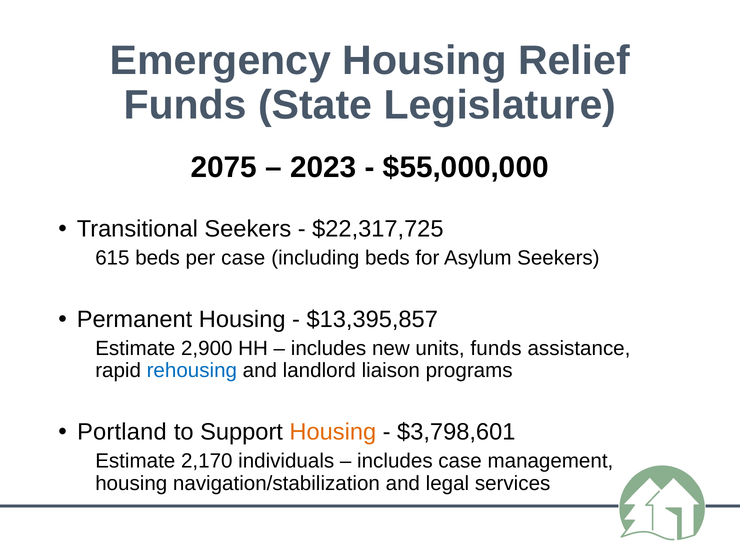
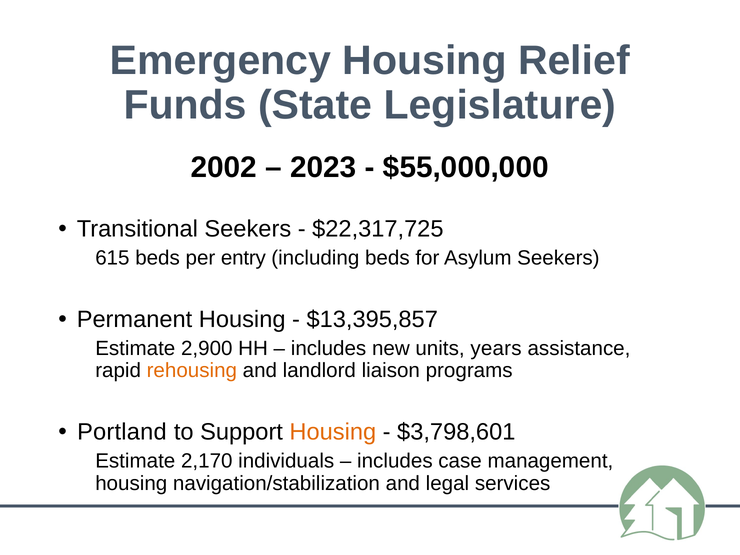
2075: 2075 -> 2002 (224, 167)
per case: case -> entry (243, 258)
units funds: funds -> years (496, 348)
rehousing colour: blue -> orange (192, 371)
